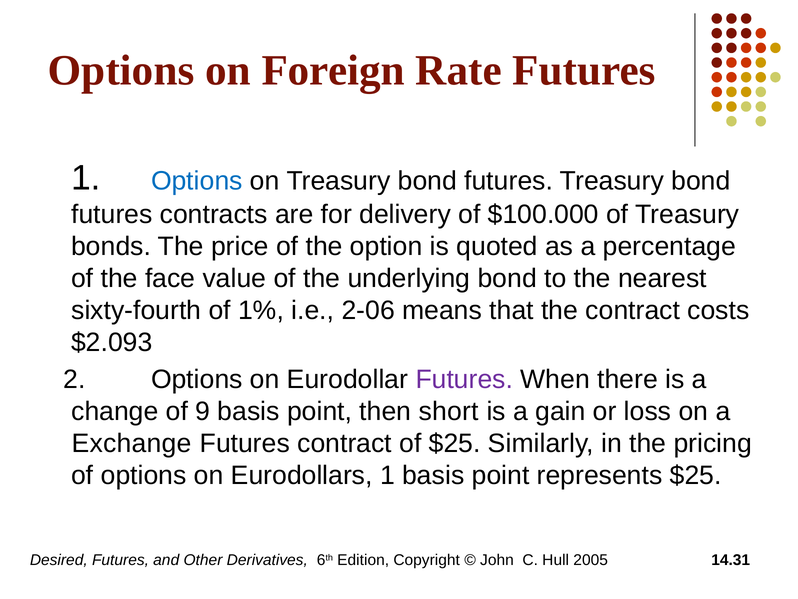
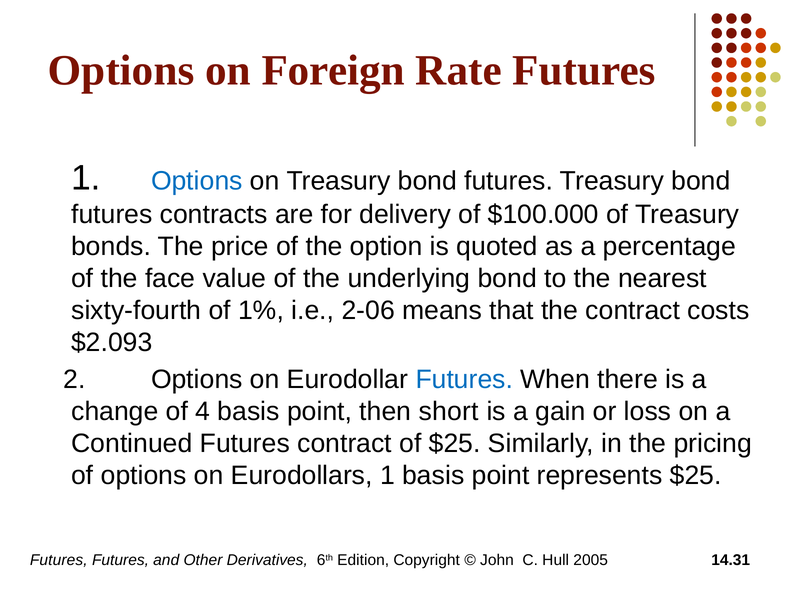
Futures colour: purple -> blue (464, 379)
9: 9 -> 4 (203, 411)
Exchange: Exchange -> Continued (132, 443)
Desired: Desired -> Futures (59, 560)
